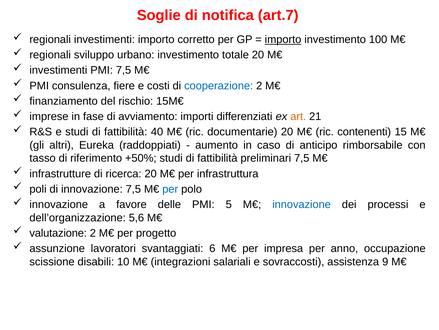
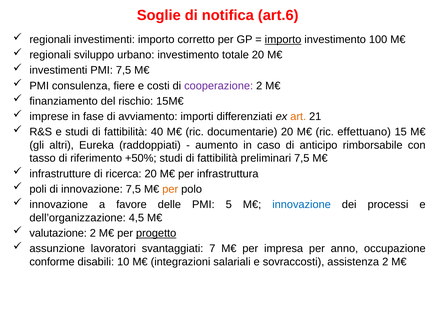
art.7: art.7 -> art.6 (278, 15)
cooperazione colour: blue -> purple (219, 86)
contenenti: contenenti -> effettuano (364, 132)
per colour: blue -> orange (170, 189)
5,6: 5,6 -> 4,5 (136, 217)
progetto underline: none -> present (156, 233)
6: 6 -> 7 (212, 248)
scissione: scissione -> conforme (52, 261)
assistenza 9: 9 -> 2 (385, 261)
